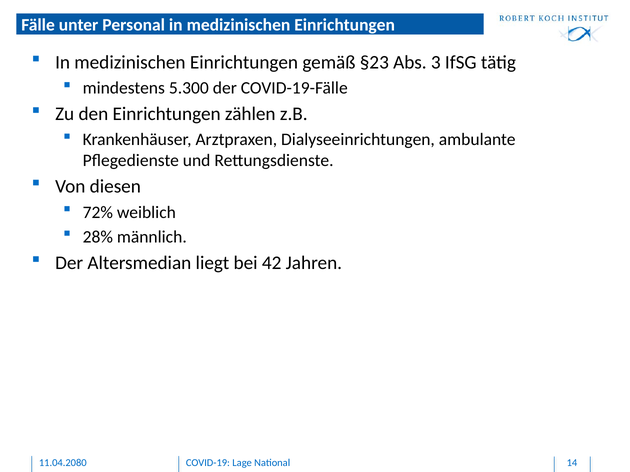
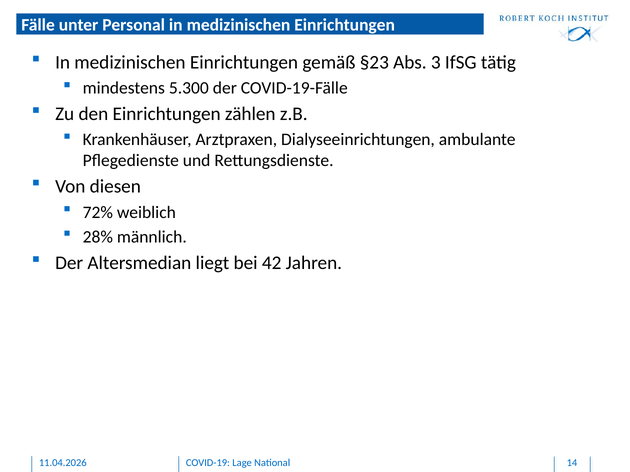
11.04.2080: 11.04.2080 -> 11.04.2026 (63, 463)
